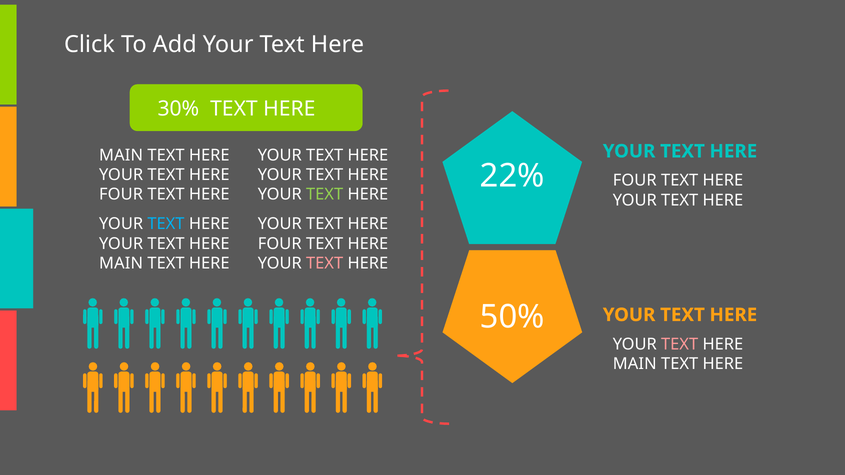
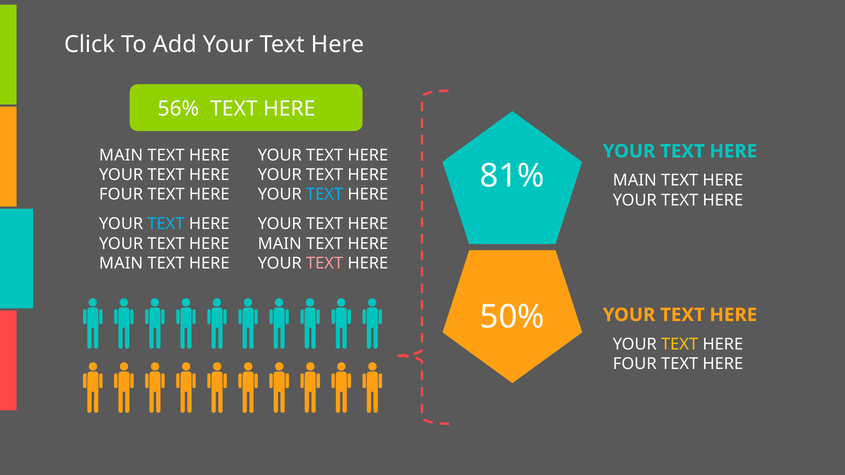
30%: 30% -> 56% (178, 109)
22%: 22% -> 81% (512, 176)
FOUR: FOUR -> MAIN (635, 181)
TEXT colour: light green -> light blue (325, 195)
FOUR: FOUR -> MAIN (280, 244)
TEXT colour: pink -> yellow (680, 344)
MAIN: MAIN -> FOUR (635, 364)
